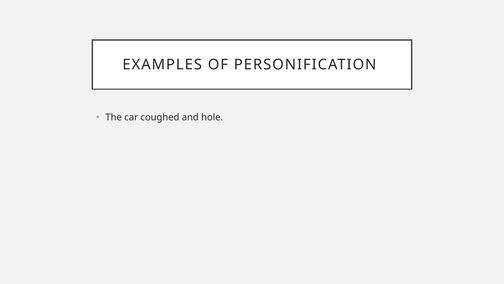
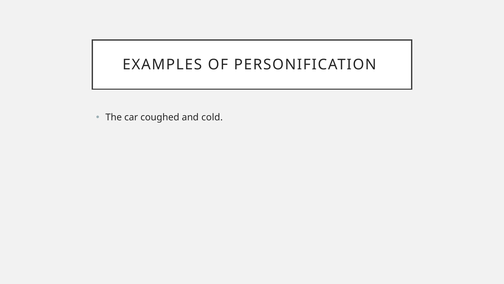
hole: hole -> cold (212, 117)
